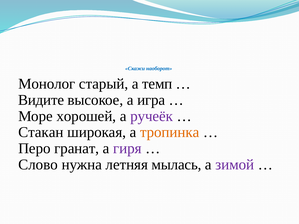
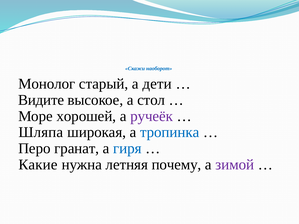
темп: темп -> дети (157, 84)
игра: игра -> стол (151, 100)
Стакан: Стакан -> Шляпа (41, 132)
тропинка colour: orange -> blue (170, 132)
гиря colour: purple -> blue (127, 149)
Слово: Слово -> Какие (38, 165)
мылась: мылась -> почему (176, 165)
